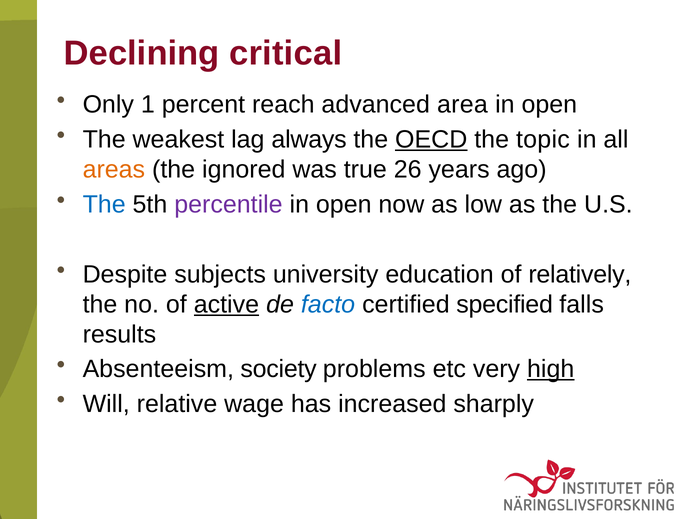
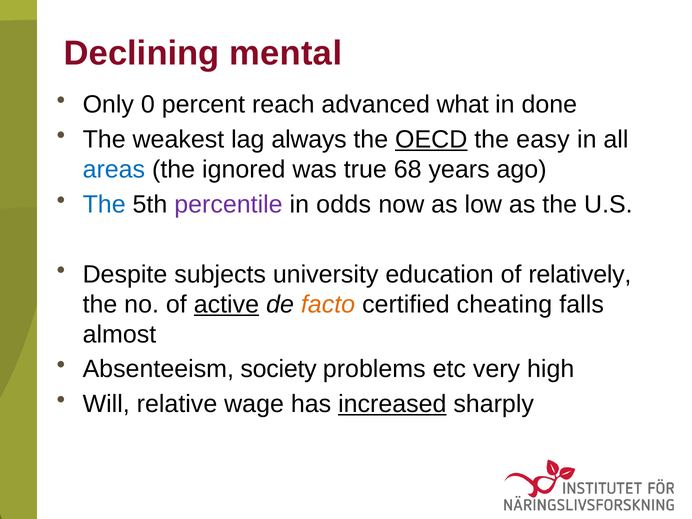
critical: critical -> mental (286, 53)
1: 1 -> 0 (148, 105)
area: area -> what (463, 105)
open: open -> done (549, 105)
topic: topic -> easy (543, 140)
areas colour: orange -> blue (114, 169)
26: 26 -> 68 (408, 169)
open: open -> odds (344, 204)
facto colour: blue -> orange (328, 304)
specified: specified -> cheating (504, 304)
results: results -> almost (119, 334)
high underline: present -> none (551, 369)
increased underline: none -> present (392, 404)
